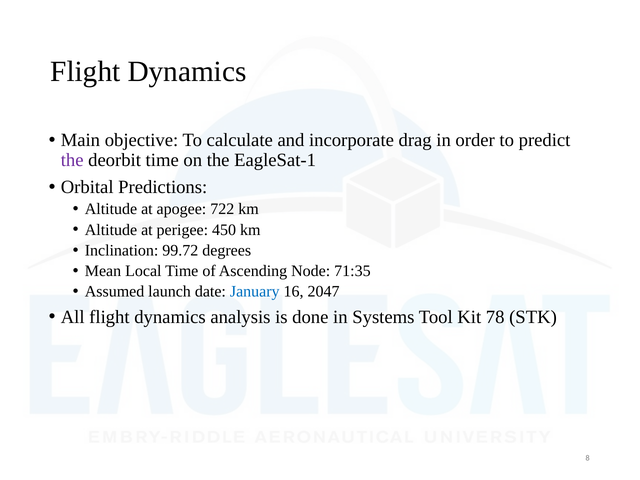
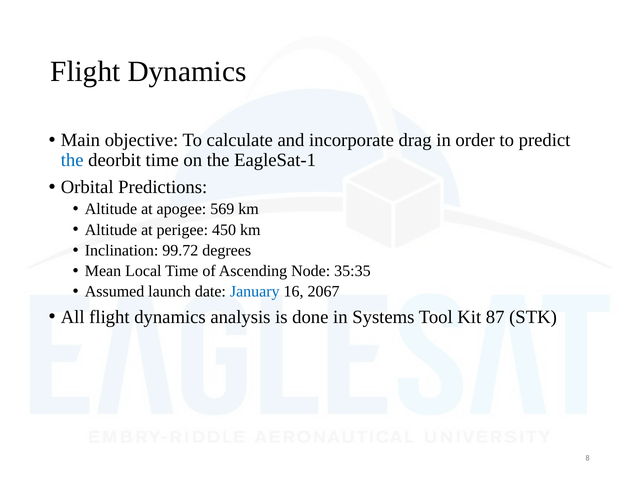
the colour: purple -> blue (72, 160)
722: 722 -> 569 (222, 209)
71:35: 71:35 -> 35:35 (352, 271)
2047: 2047 -> 2067 (324, 292)
78: 78 -> 87 (495, 317)
